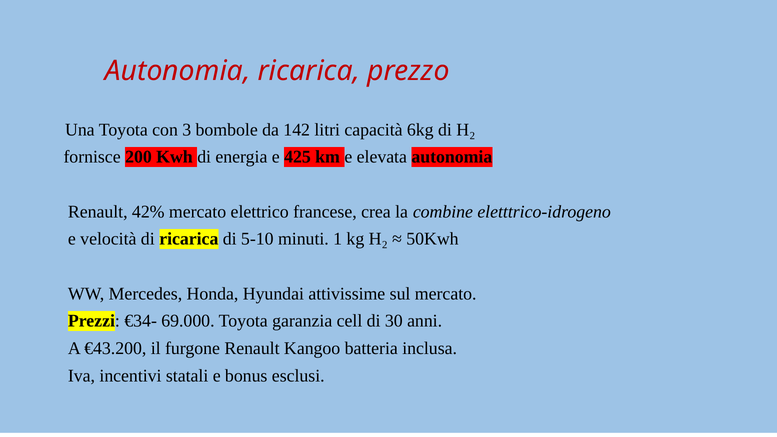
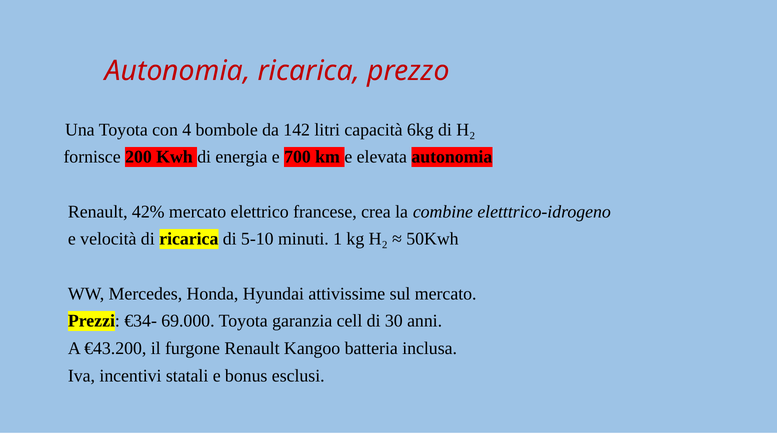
3: 3 -> 4 (187, 130)
425: 425 -> 700 (298, 157)
